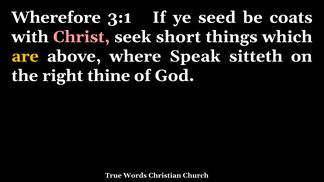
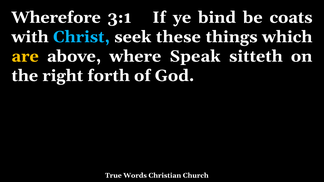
seed: seed -> bind (217, 17)
Christ colour: pink -> light blue (81, 37)
short: short -> these (178, 37)
thine: thine -> forth (109, 76)
